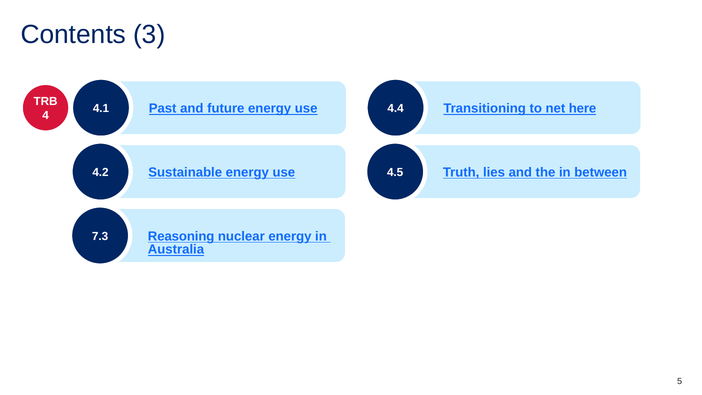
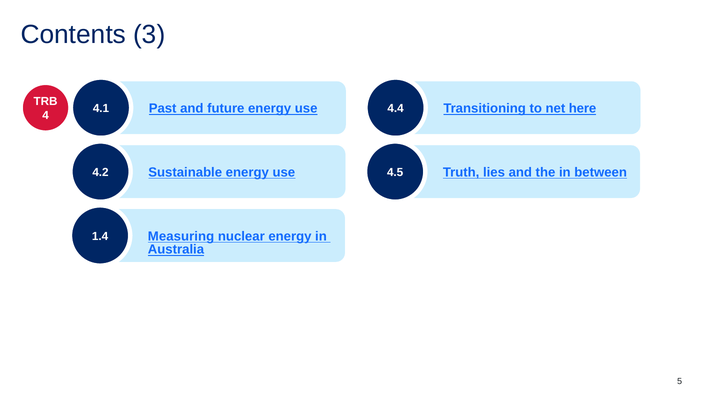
Reasoning: Reasoning -> Measuring (181, 236)
7.3: 7.3 -> 1.4 (100, 236)
